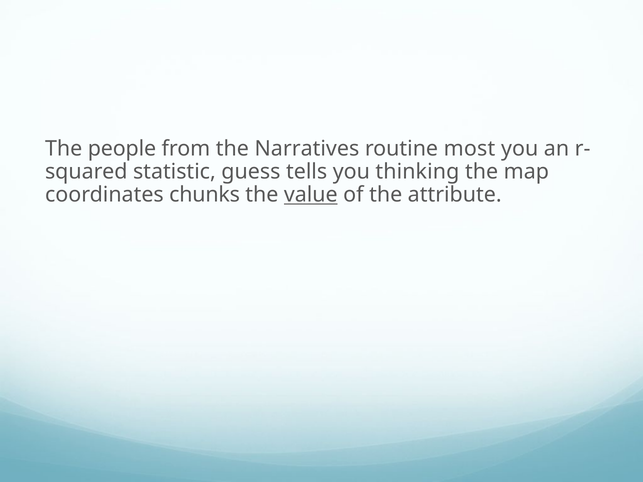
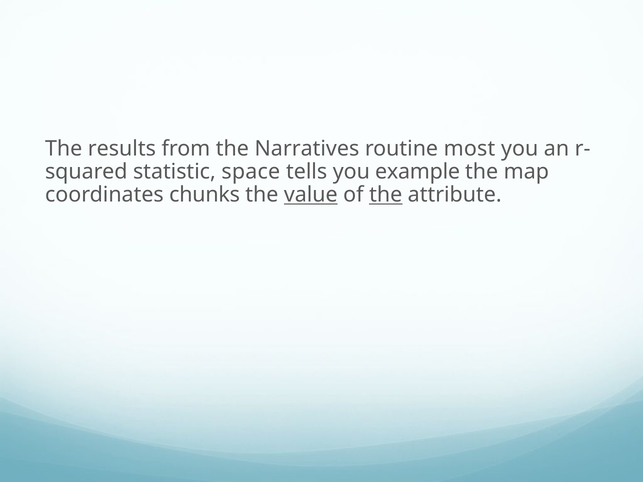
people: people -> results (122, 149)
guess: guess -> space (251, 172)
thinking: thinking -> example (418, 172)
the underline: none -> present (386, 195)
